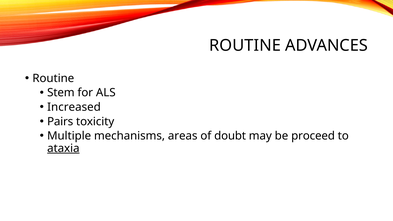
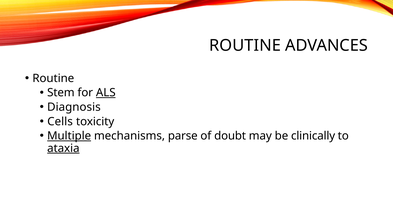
ALS underline: none -> present (106, 93)
Increased: Increased -> Diagnosis (74, 107)
Pairs: Pairs -> Cells (60, 122)
Multiple underline: none -> present (69, 136)
areas: areas -> parse (183, 136)
proceed: proceed -> clinically (313, 136)
